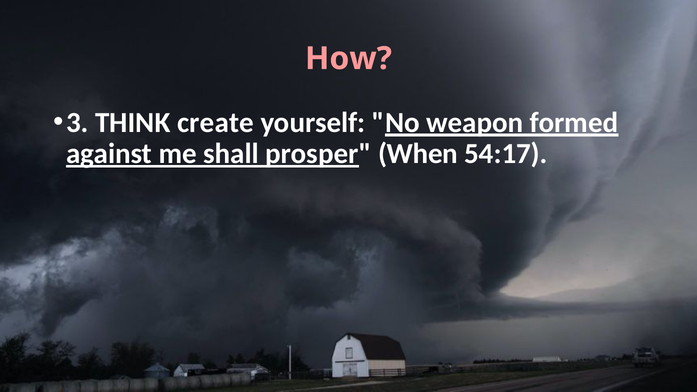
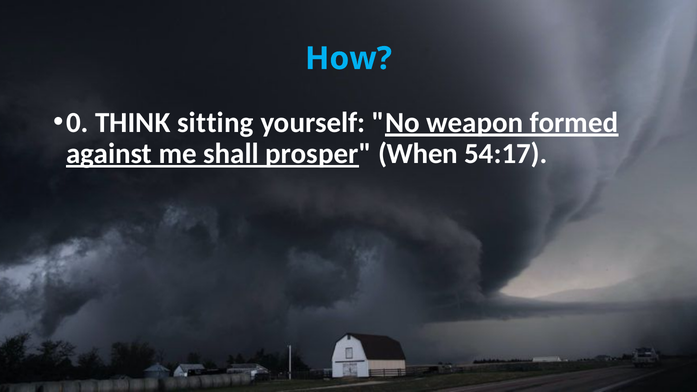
How colour: pink -> light blue (348, 59)
3: 3 -> 0 (77, 122)
create: create -> sitting (215, 122)
